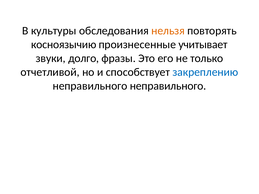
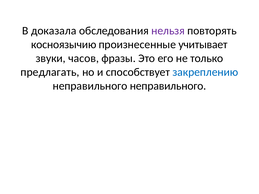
культуры: культуры -> доказала (54, 31)
нельзя colour: orange -> purple (168, 31)
долго: долго -> часов (84, 58)
отчетливой: отчетливой -> предлагать (50, 72)
